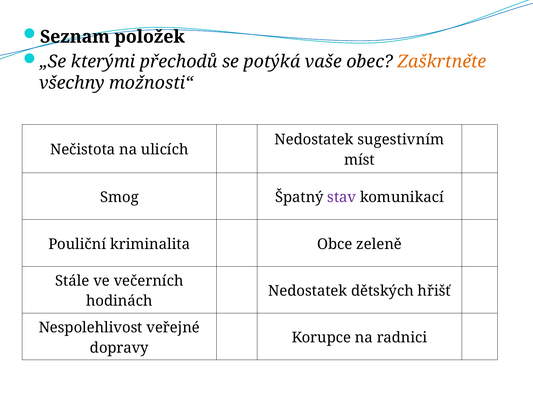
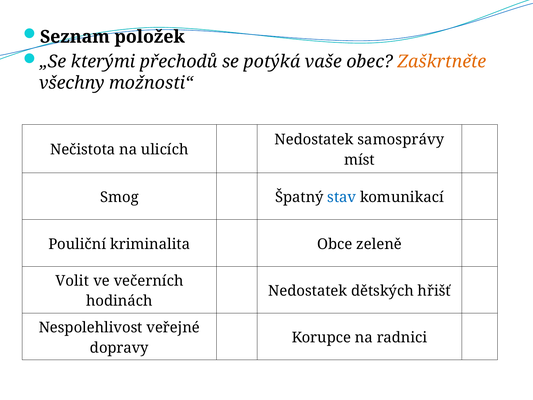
sugestivním: sugestivním -> samosprávy (401, 140)
stav colour: purple -> blue (342, 197)
Stále: Stále -> Volit (72, 281)
